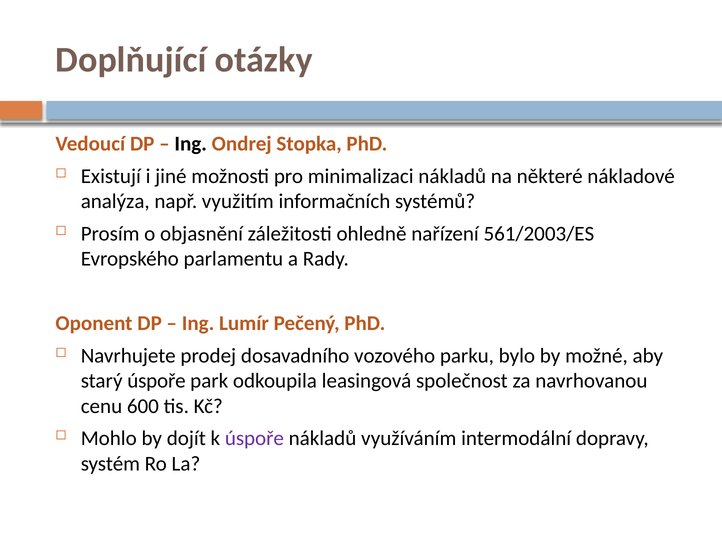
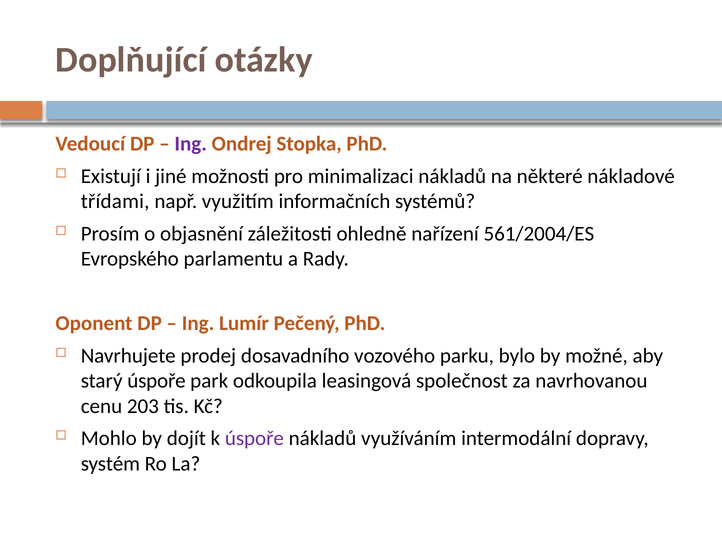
Ing colour: black -> purple (191, 144)
analýza: analýza -> třídami (115, 202)
561/2003/ES: 561/2003/ES -> 561/2004/ES (539, 234)
600: 600 -> 203 (143, 407)
